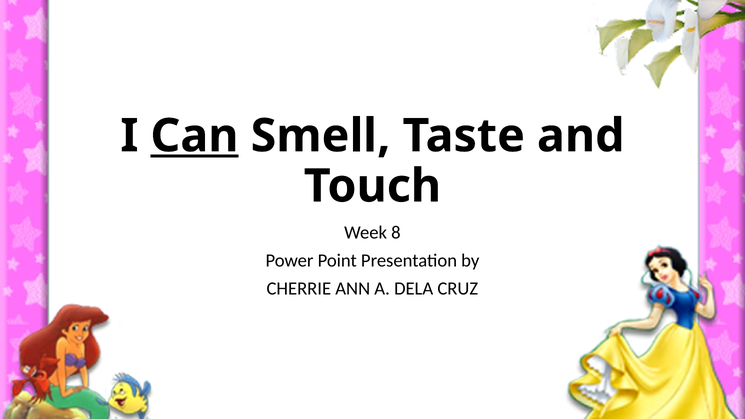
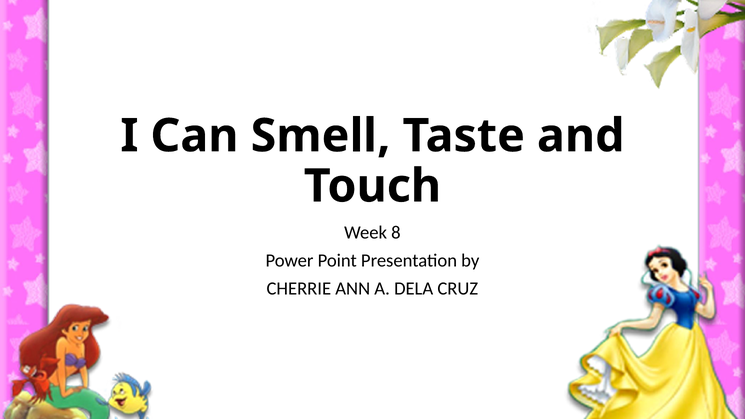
Can underline: present -> none (194, 136)
